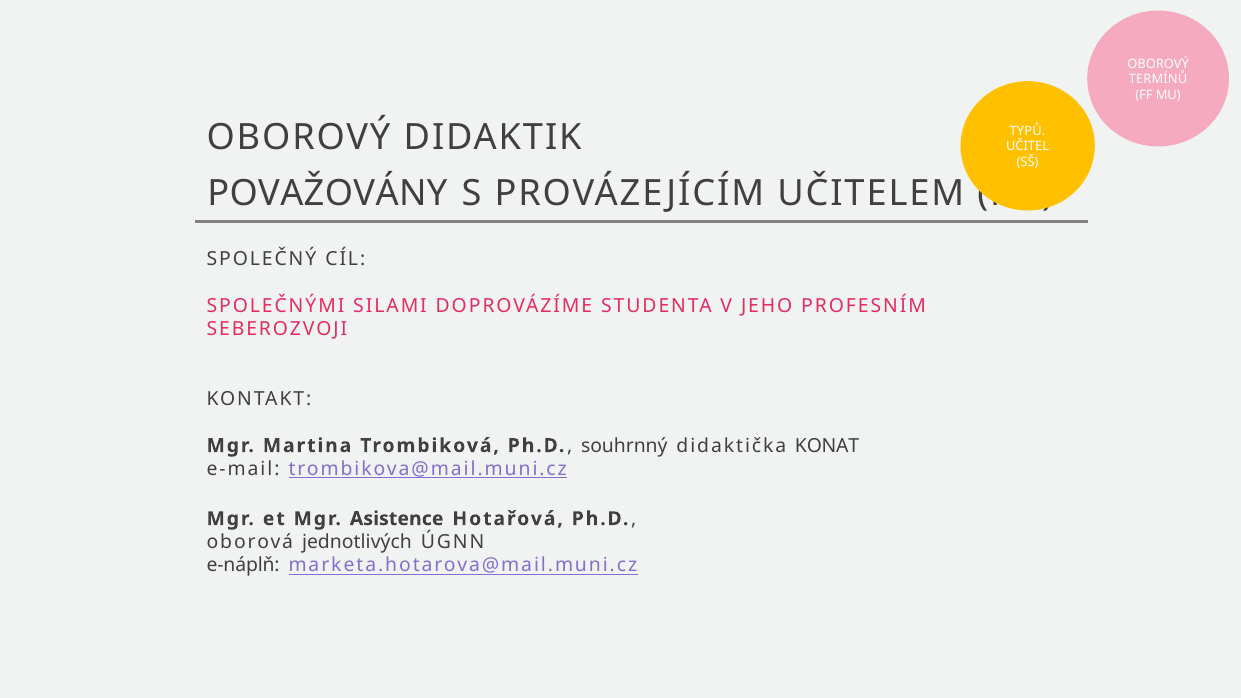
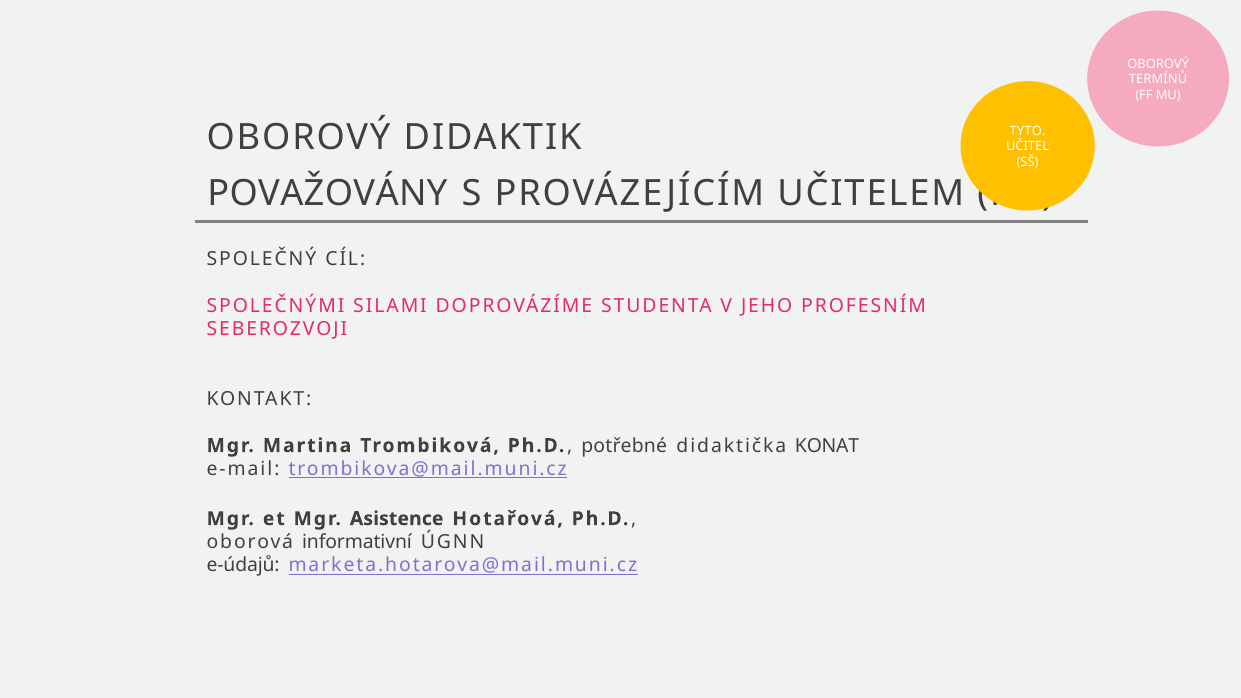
TYPŮ: TYPŮ -> TYTO (1028, 131)
souhrnný: souhrnný -> potřebné (624, 446)
jednotlivých: jednotlivých -> informativní (357, 542)
e-náplň: e-náplň -> e-údajů (243, 565)
